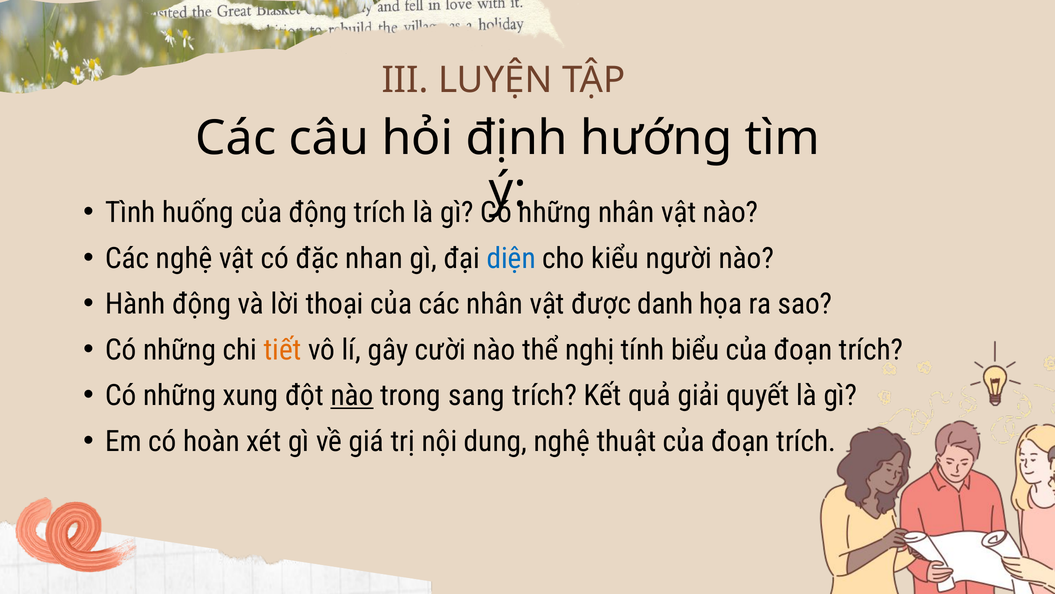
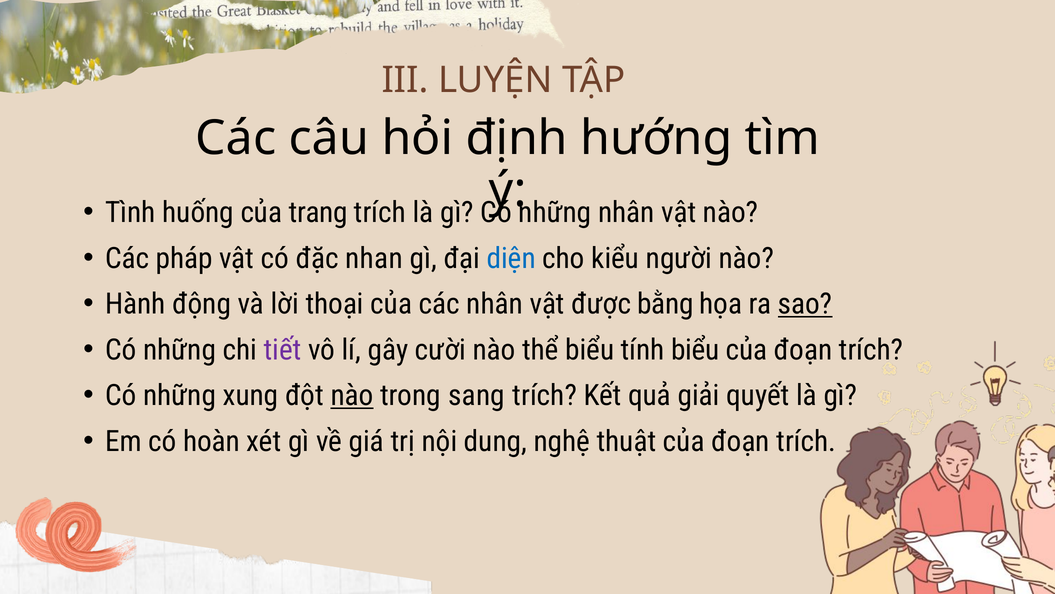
của động: động -> trang (318, 213)
Các nghệ: nghệ -> pháp (184, 258)
danh: danh -> bằng (665, 304)
sao underline: none -> present (805, 304)
tiết colour: orange -> purple (283, 350)
thể nghị: nghị -> biểu (590, 350)
